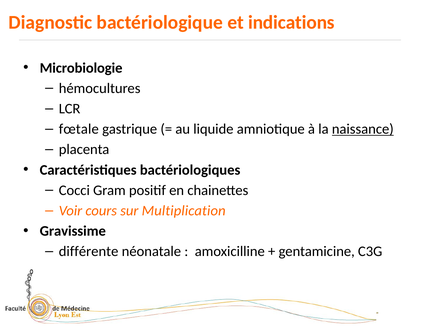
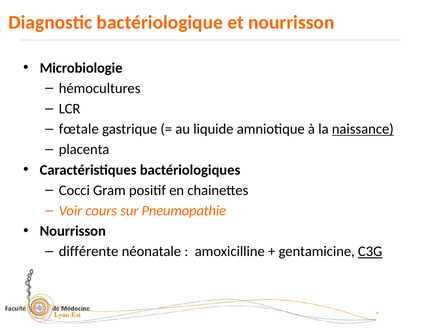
et indications: indications -> nourrisson (291, 22)
Multiplication: Multiplication -> Pneumopathie (184, 211)
Gravissime: Gravissime -> Nourrisson (73, 231)
C3G underline: none -> present (370, 251)
